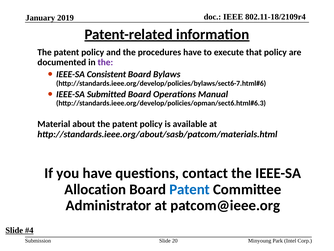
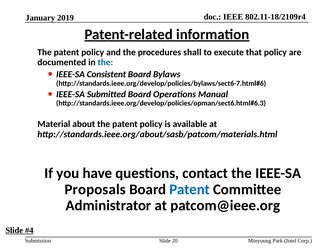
procedures have: have -> shall (192, 52)
the colour: purple -> blue (105, 62)
Allocation: Allocation -> Proposals (95, 189)
